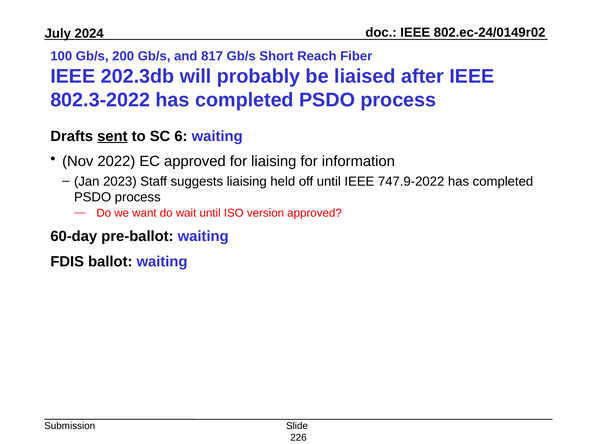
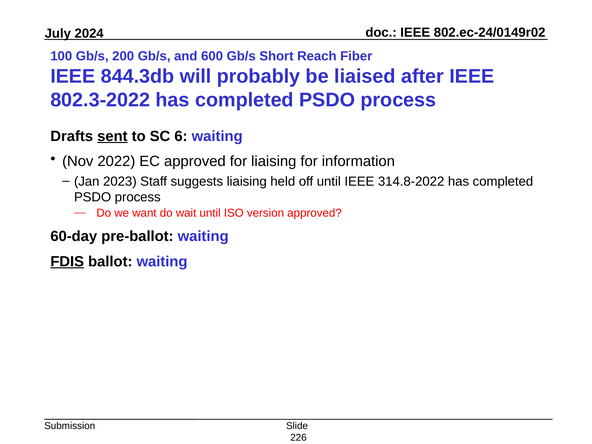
817: 817 -> 600 (212, 56)
202.3db: 202.3db -> 844.3db (137, 76)
747.9-2022: 747.9-2022 -> 314.8-2022 (411, 181)
FDIS underline: none -> present (67, 262)
